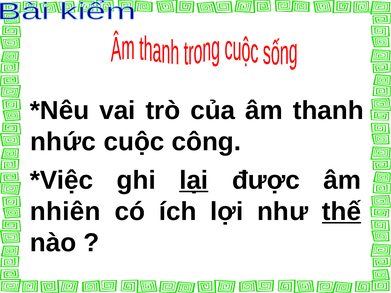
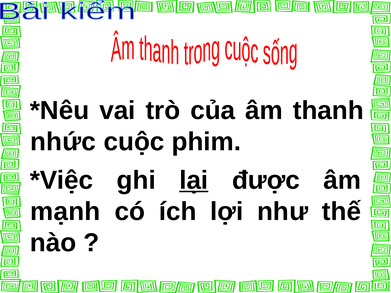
công: công -> phim (206, 142)
nhiên: nhiên -> mạnh (65, 212)
thế underline: present -> none (341, 212)
